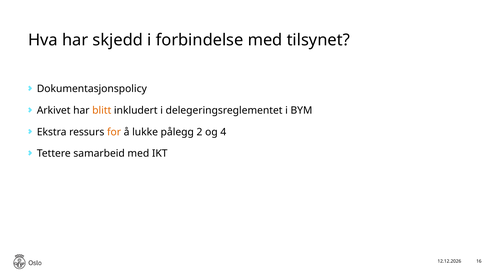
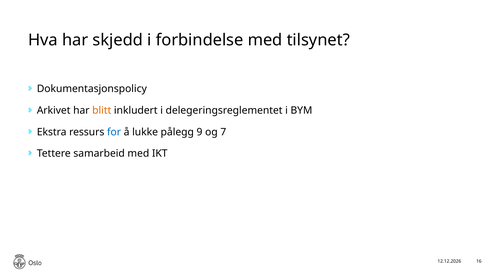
for colour: orange -> blue (114, 132)
2: 2 -> 9 (200, 132)
4: 4 -> 7 (223, 132)
